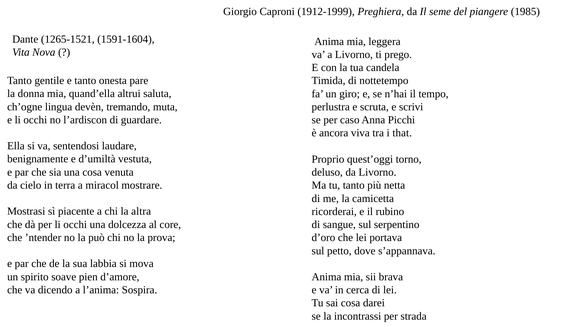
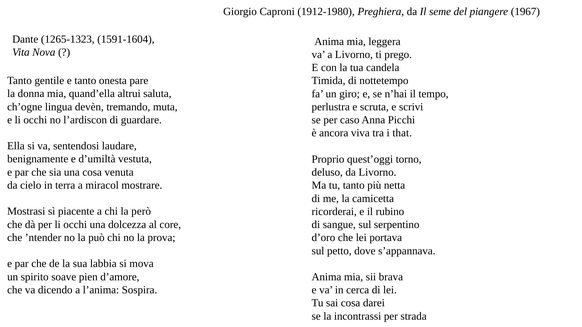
1912-1999: 1912-1999 -> 1912-1980 (326, 12)
1985: 1985 -> 1967 (525, 12)
1265-1521: 1265-1521 -> 1265-1323 (68, 39)
altra: altra -> però (141, 212)
